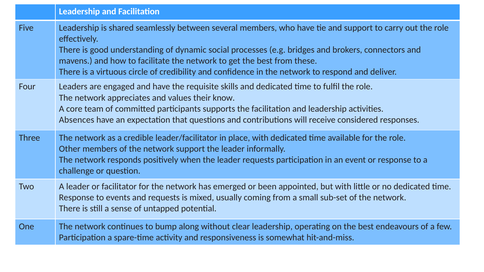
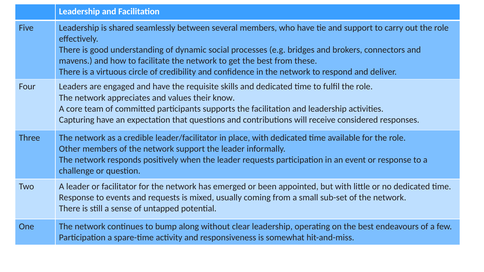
Absences: Absences -> Capturing (77, 120)
